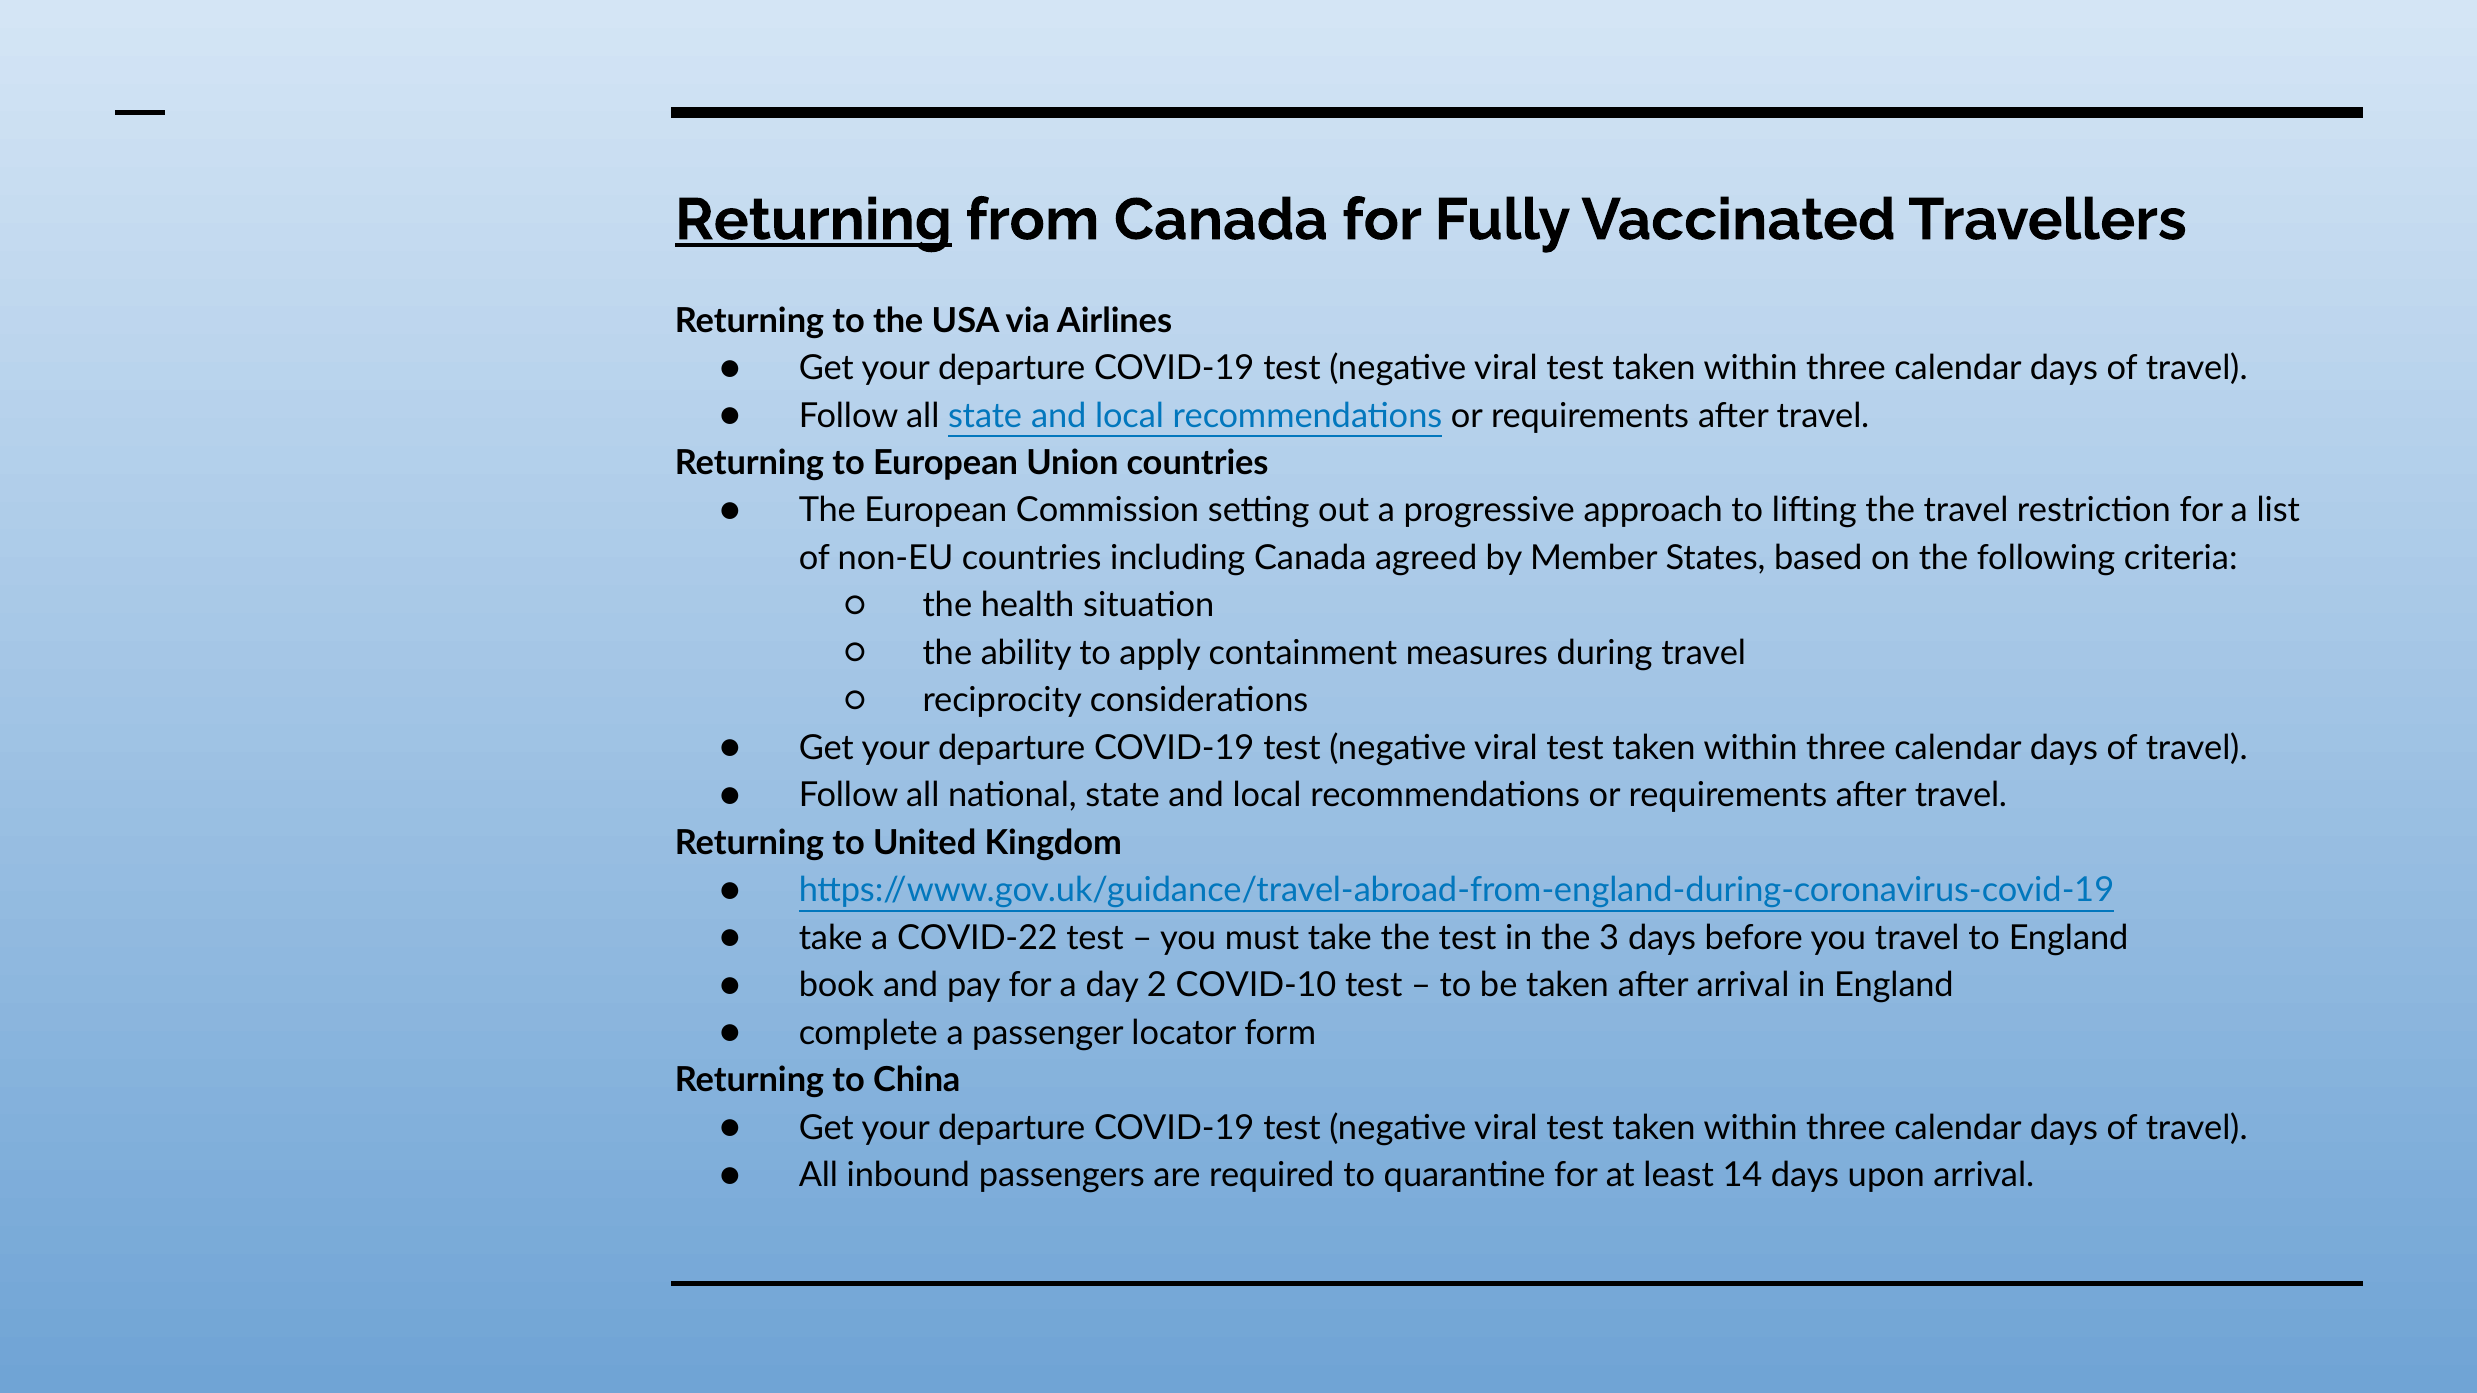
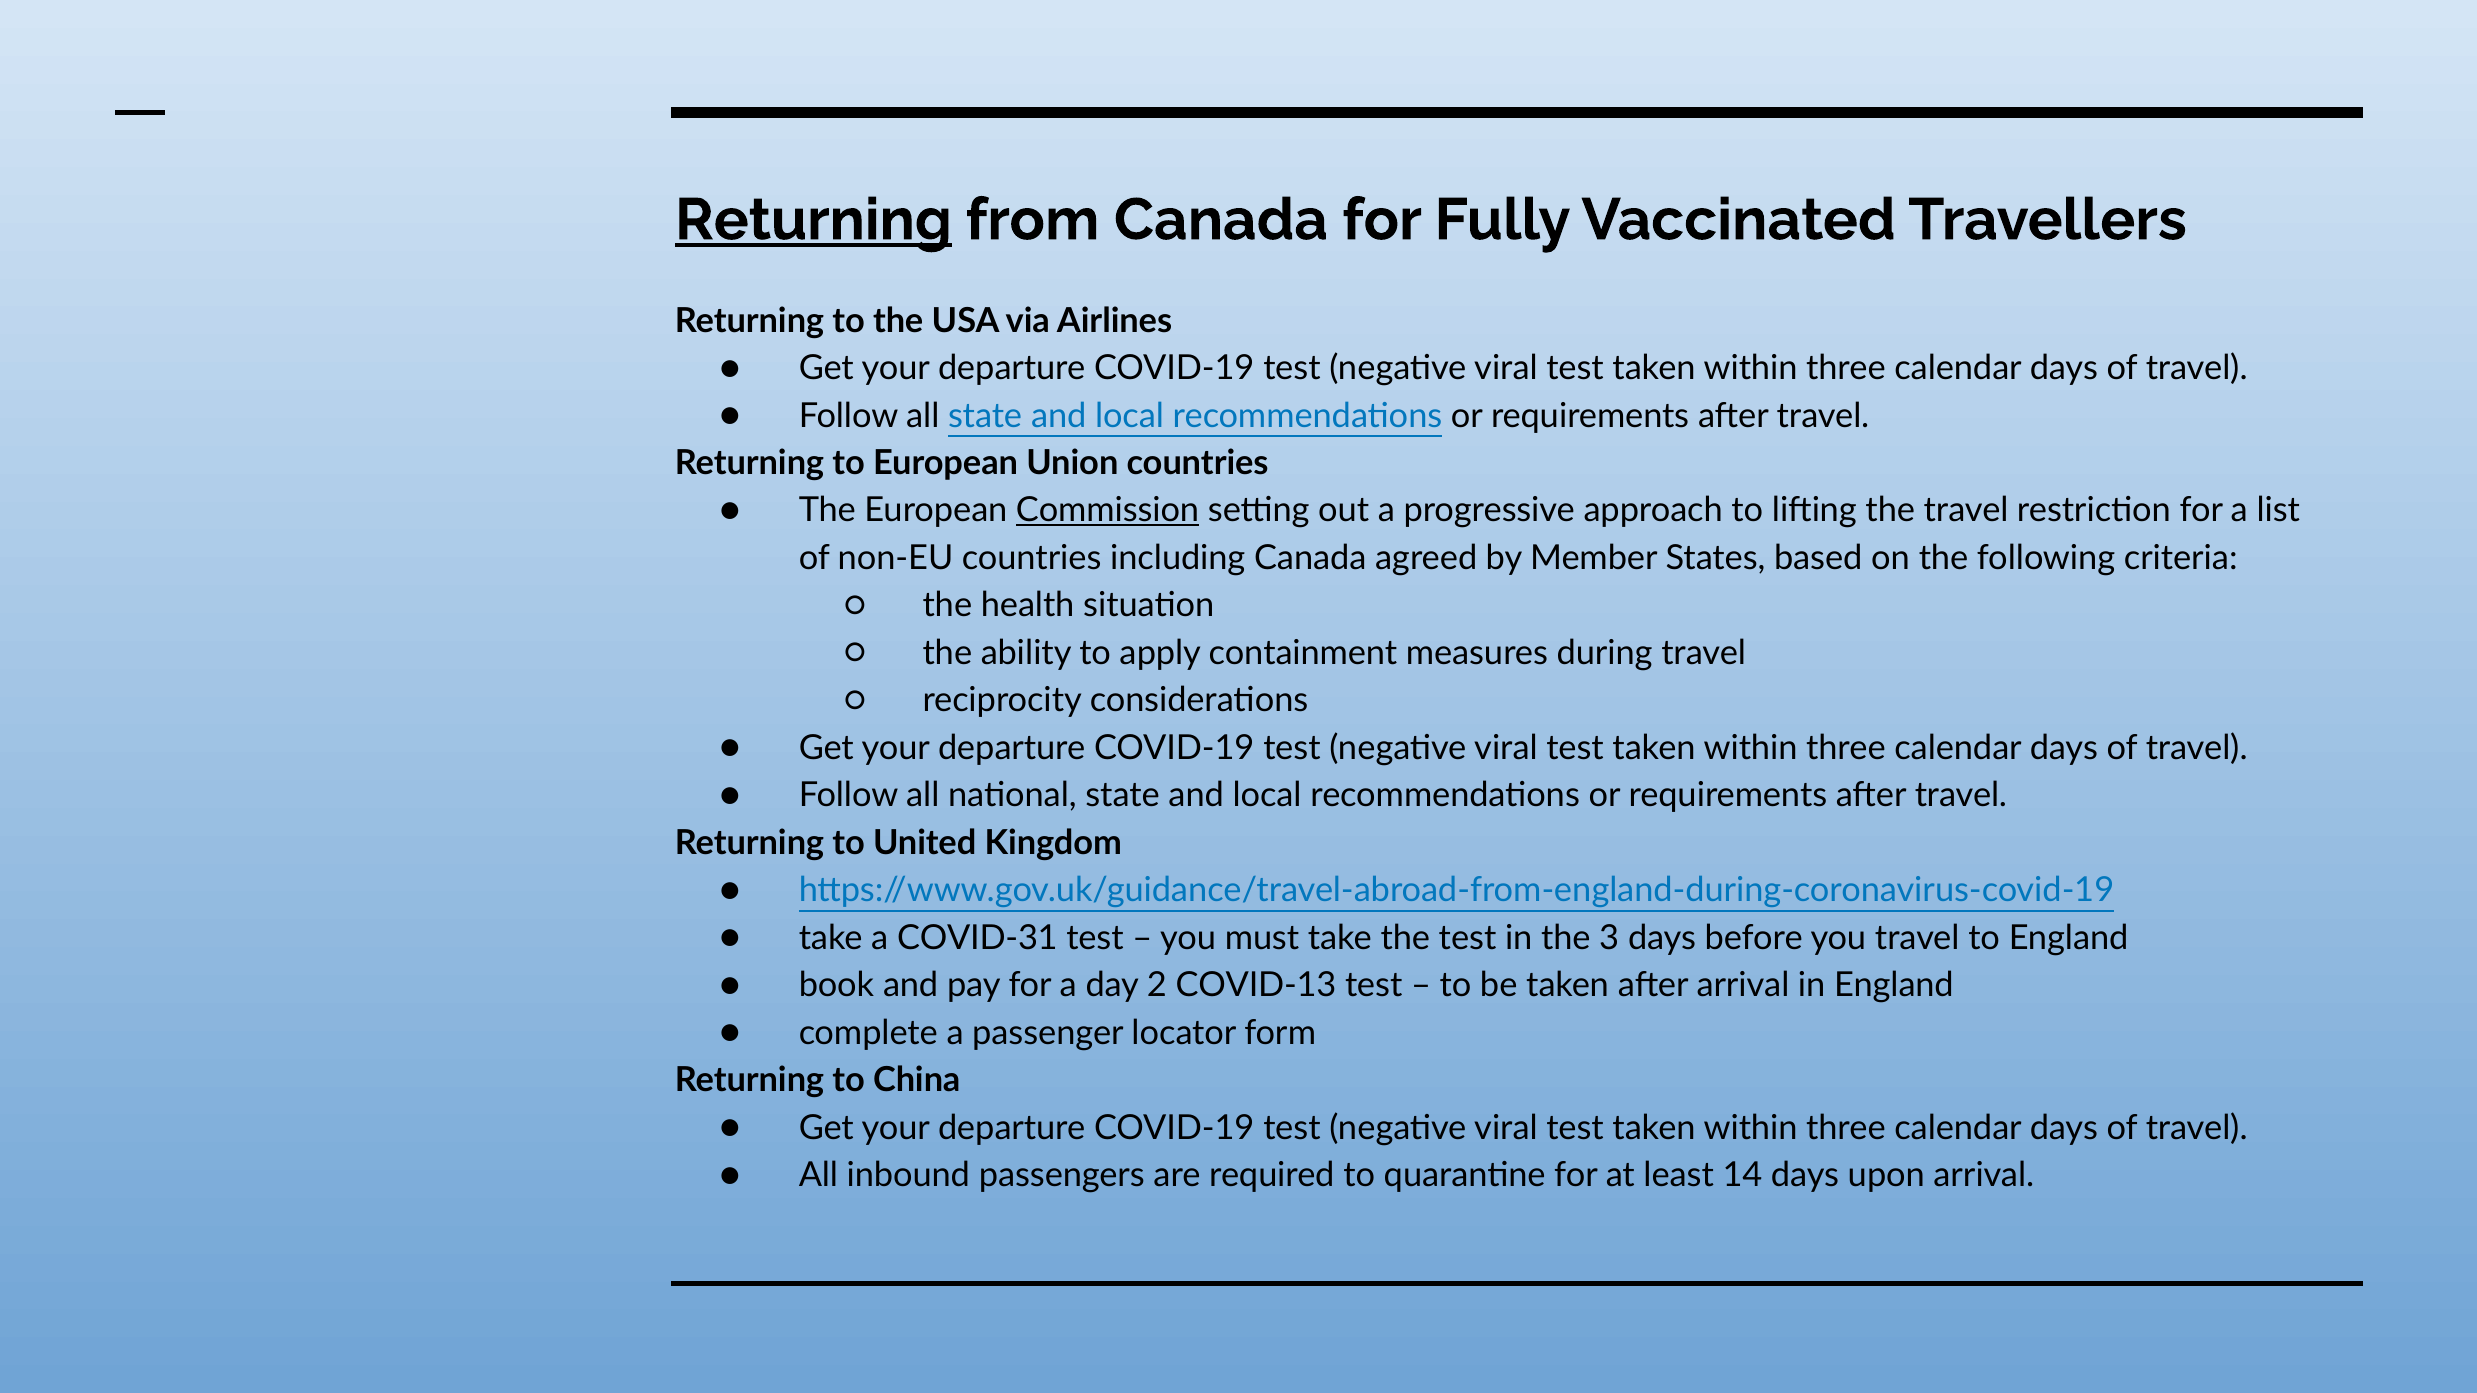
Commission underline: none -> present (1108, 511)
COVID-22: COVID-22 -> COVID-31 (977, 938)
COVID-10: COVID-10 -> COVID-13 (1256, 986)
